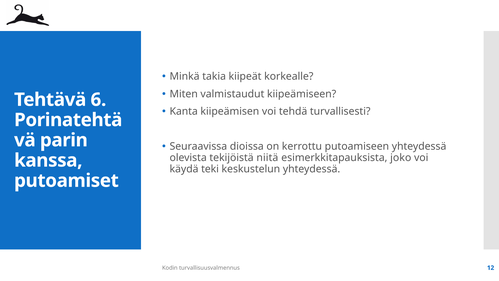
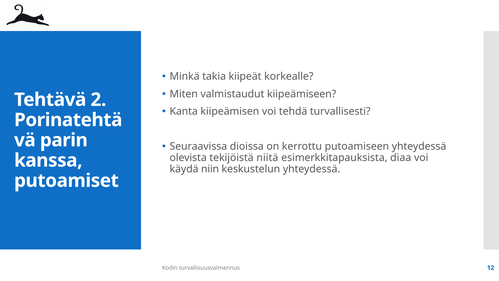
6: 6 -> 2 (98, 100)
joko: joko -> diaa (401, 158)
teki: teki -> niin (210, 169)
